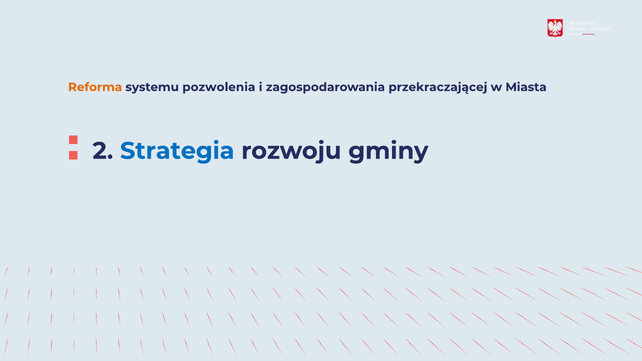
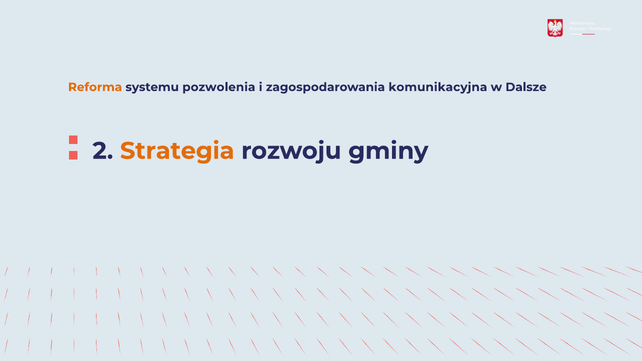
przekraczającej: przekraczającej -> komunikacyjna (438, 87)
Miasta: Miasta -> Dalsze (526, 87)
Strategia colour: blue -> orange (177, 151)
